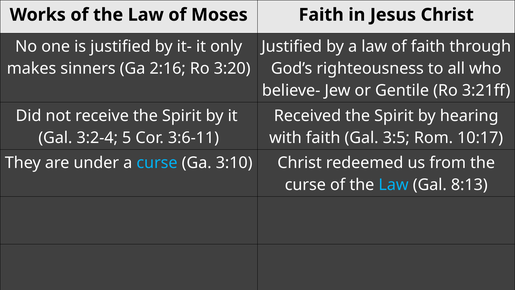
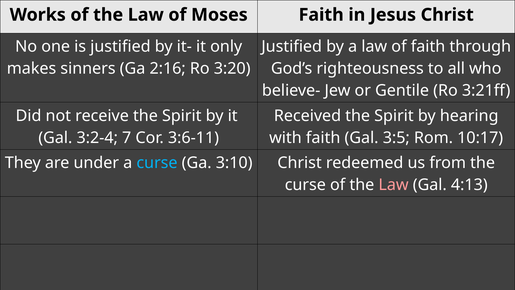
5: 5 -> 7 (127, 138)
Law colour: light blue -> pink (394, 185)
8:13: 8:13 -> 4:13 (469, 185)
